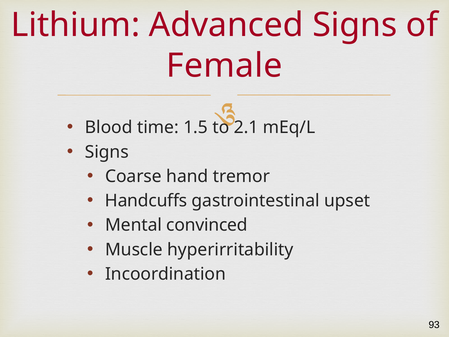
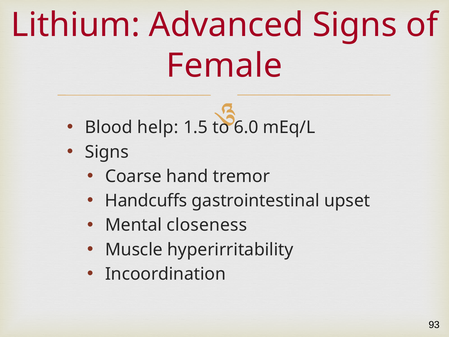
time: time -> help (158, 127)
2.1: 2.1 -> 6.0 (246, 127)
convinced: convinced -> closeness (207, 225)
